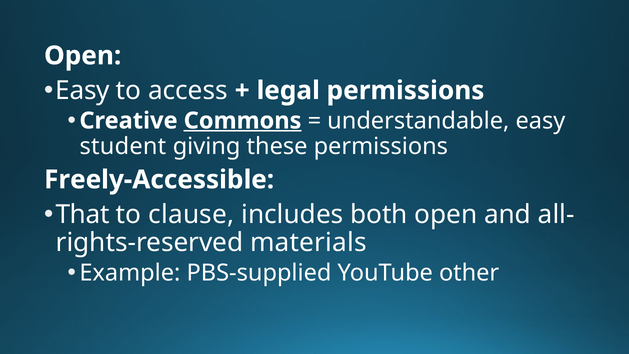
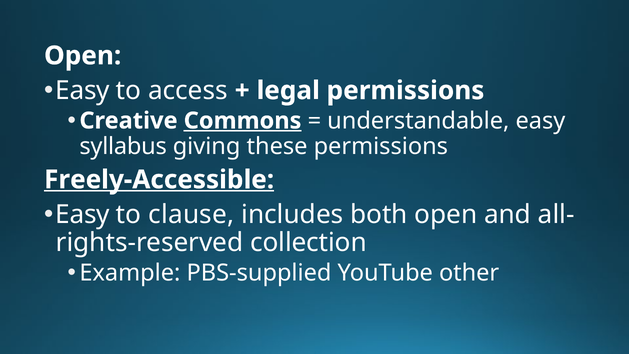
student: student -> syllabus (123, 146)
Freely-Accessible underline: none -> present (159, 180)
That: That -> Easy (83, 214)
materials: materials -> collection (309, 243)
